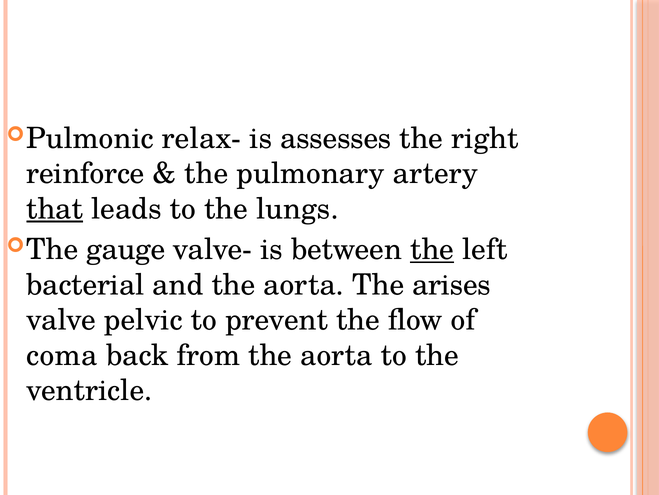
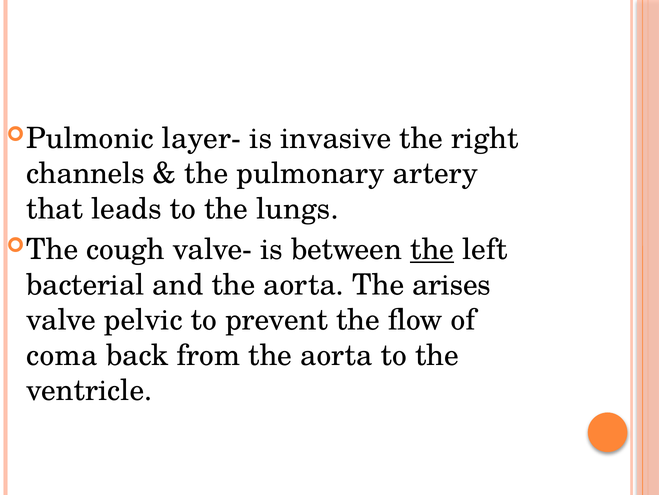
relax-: relax- -> layer- (201, 138)
assesses: assesses -> invasive (336, 138)
reinforce: reinforce -> channels (85, 173)
that underline: present -> none (55, 209)
gauge: gauge -> cough (126, 249)
